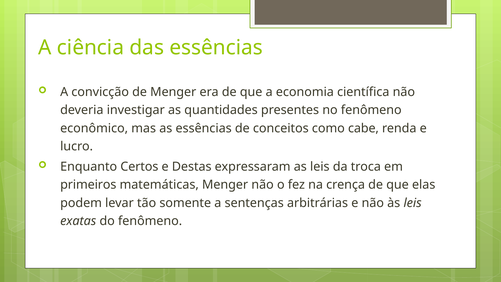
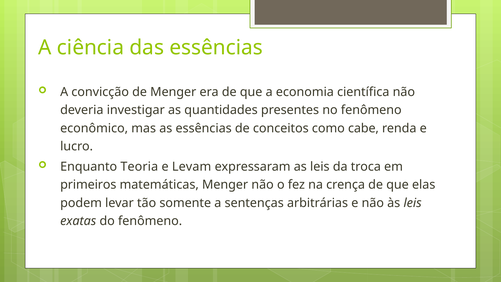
Certos: Certos -> Teoria (139, 167)
Destas: Destas -> Levam (192, 167)
